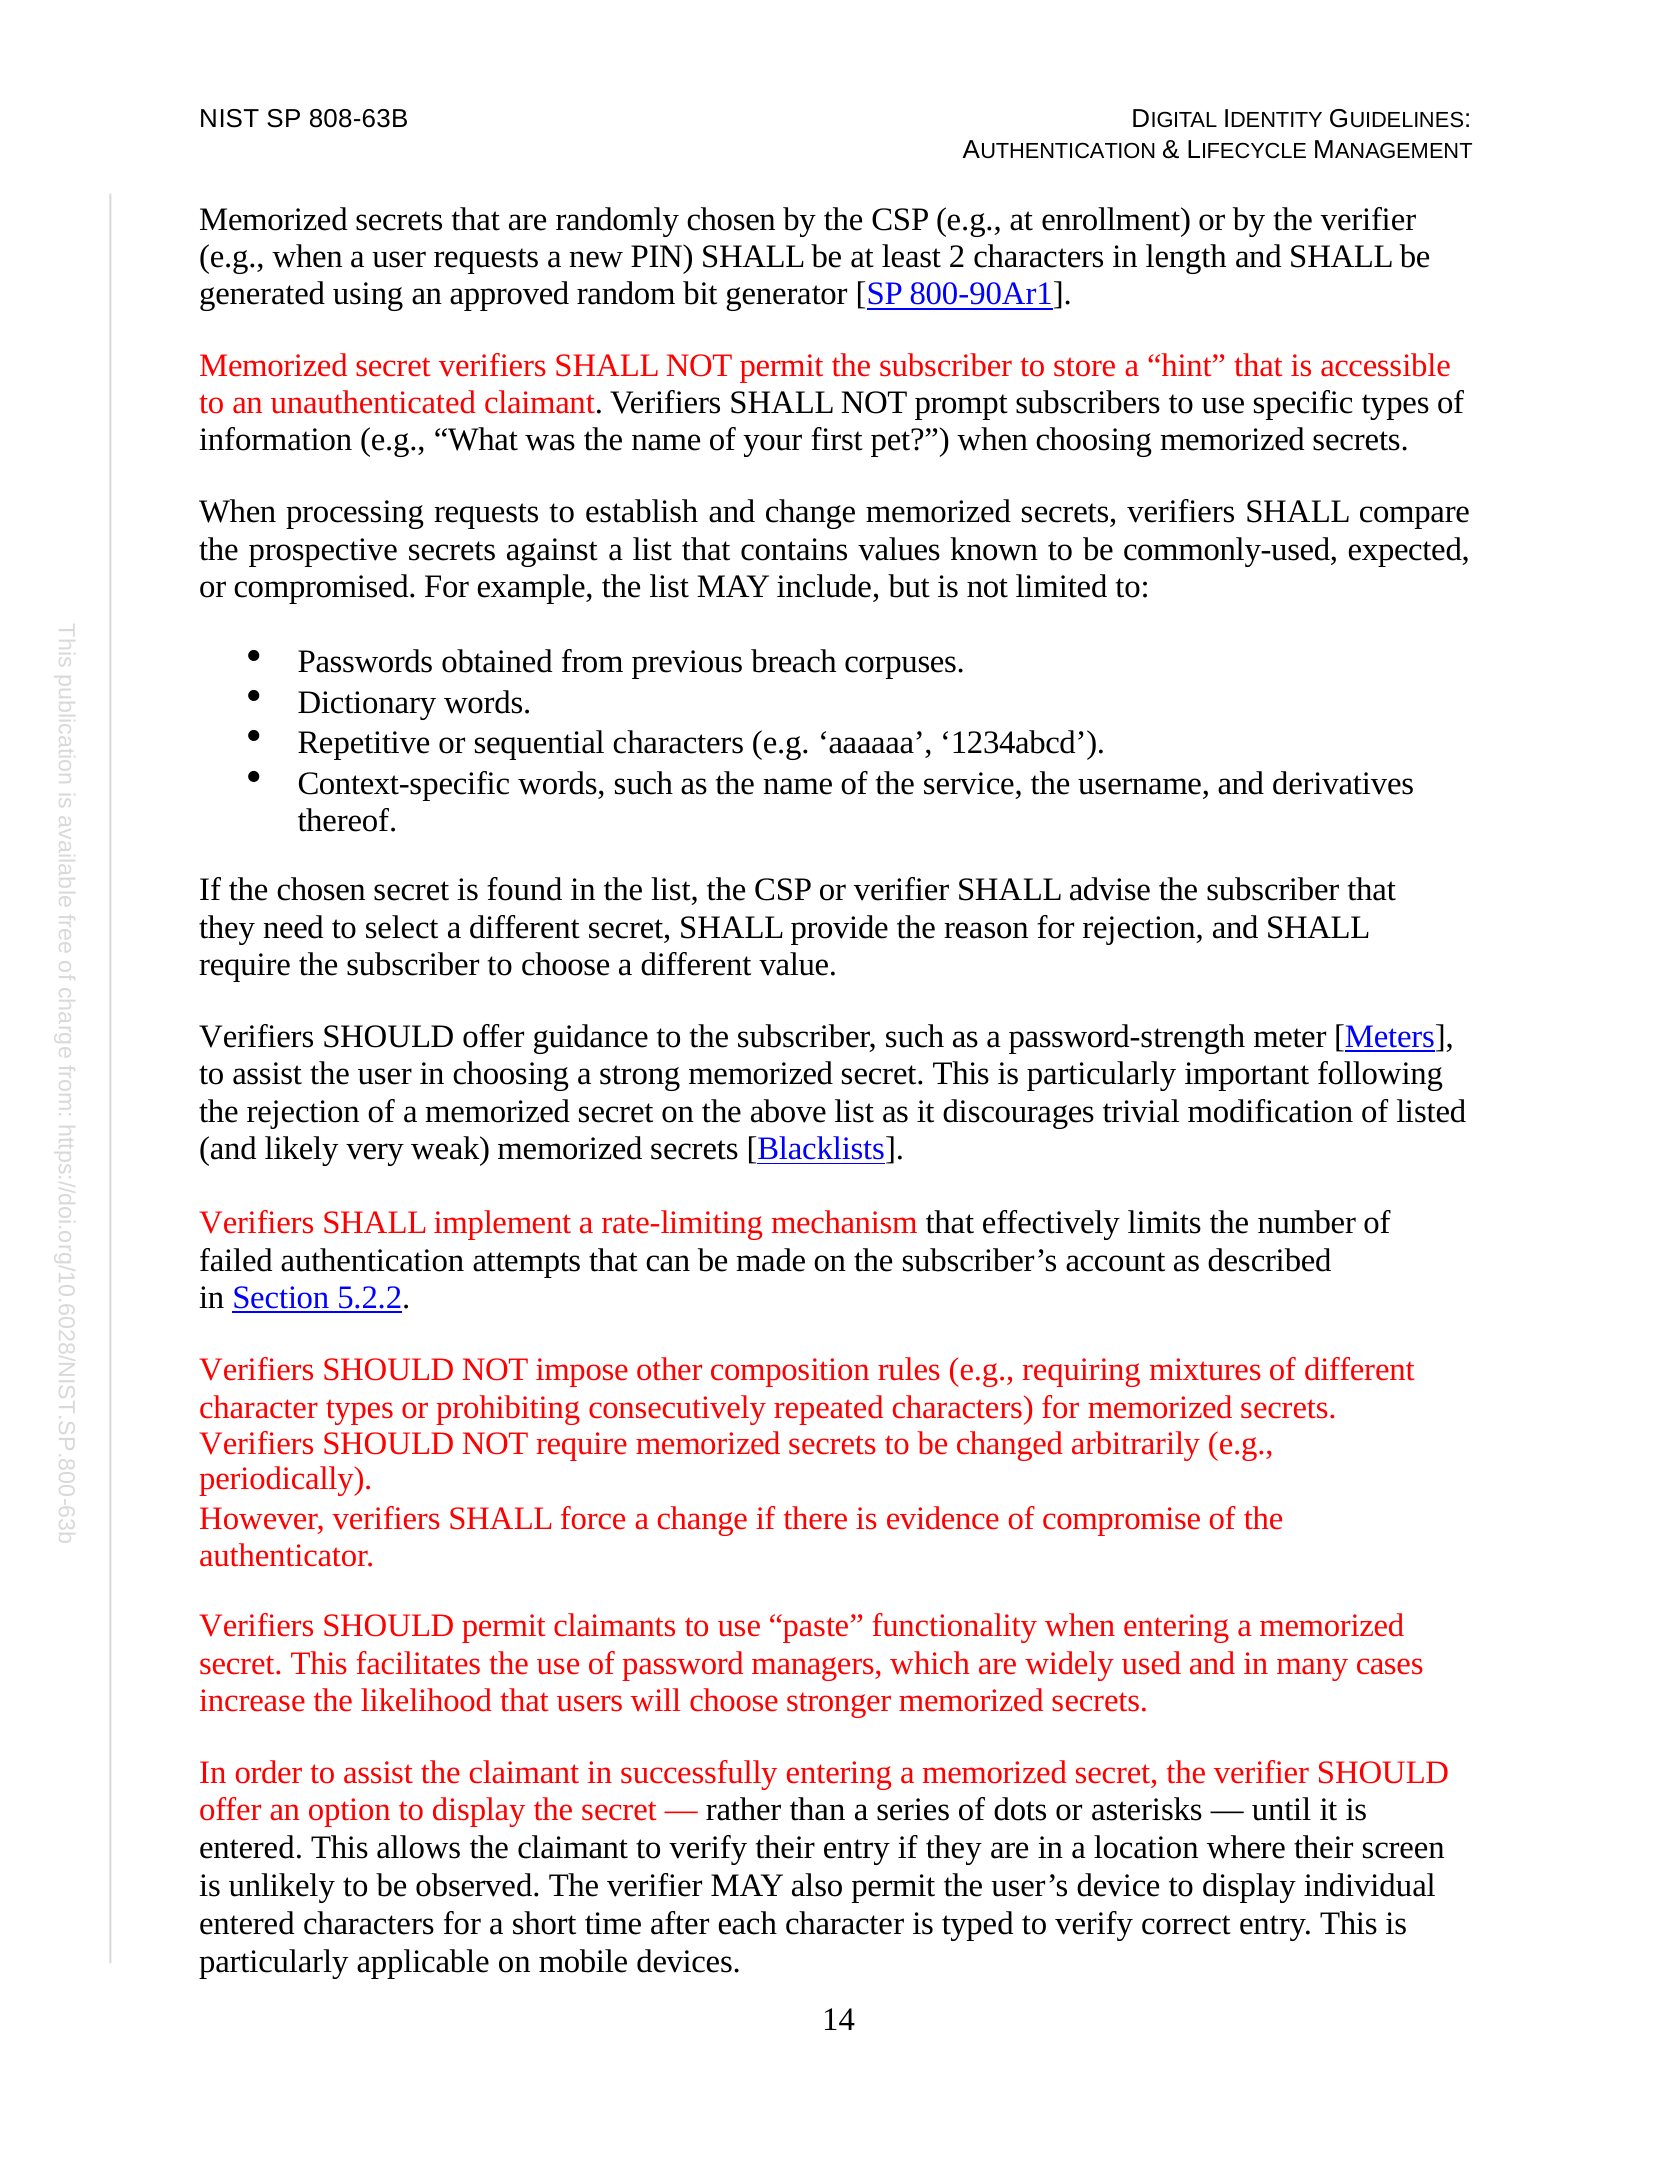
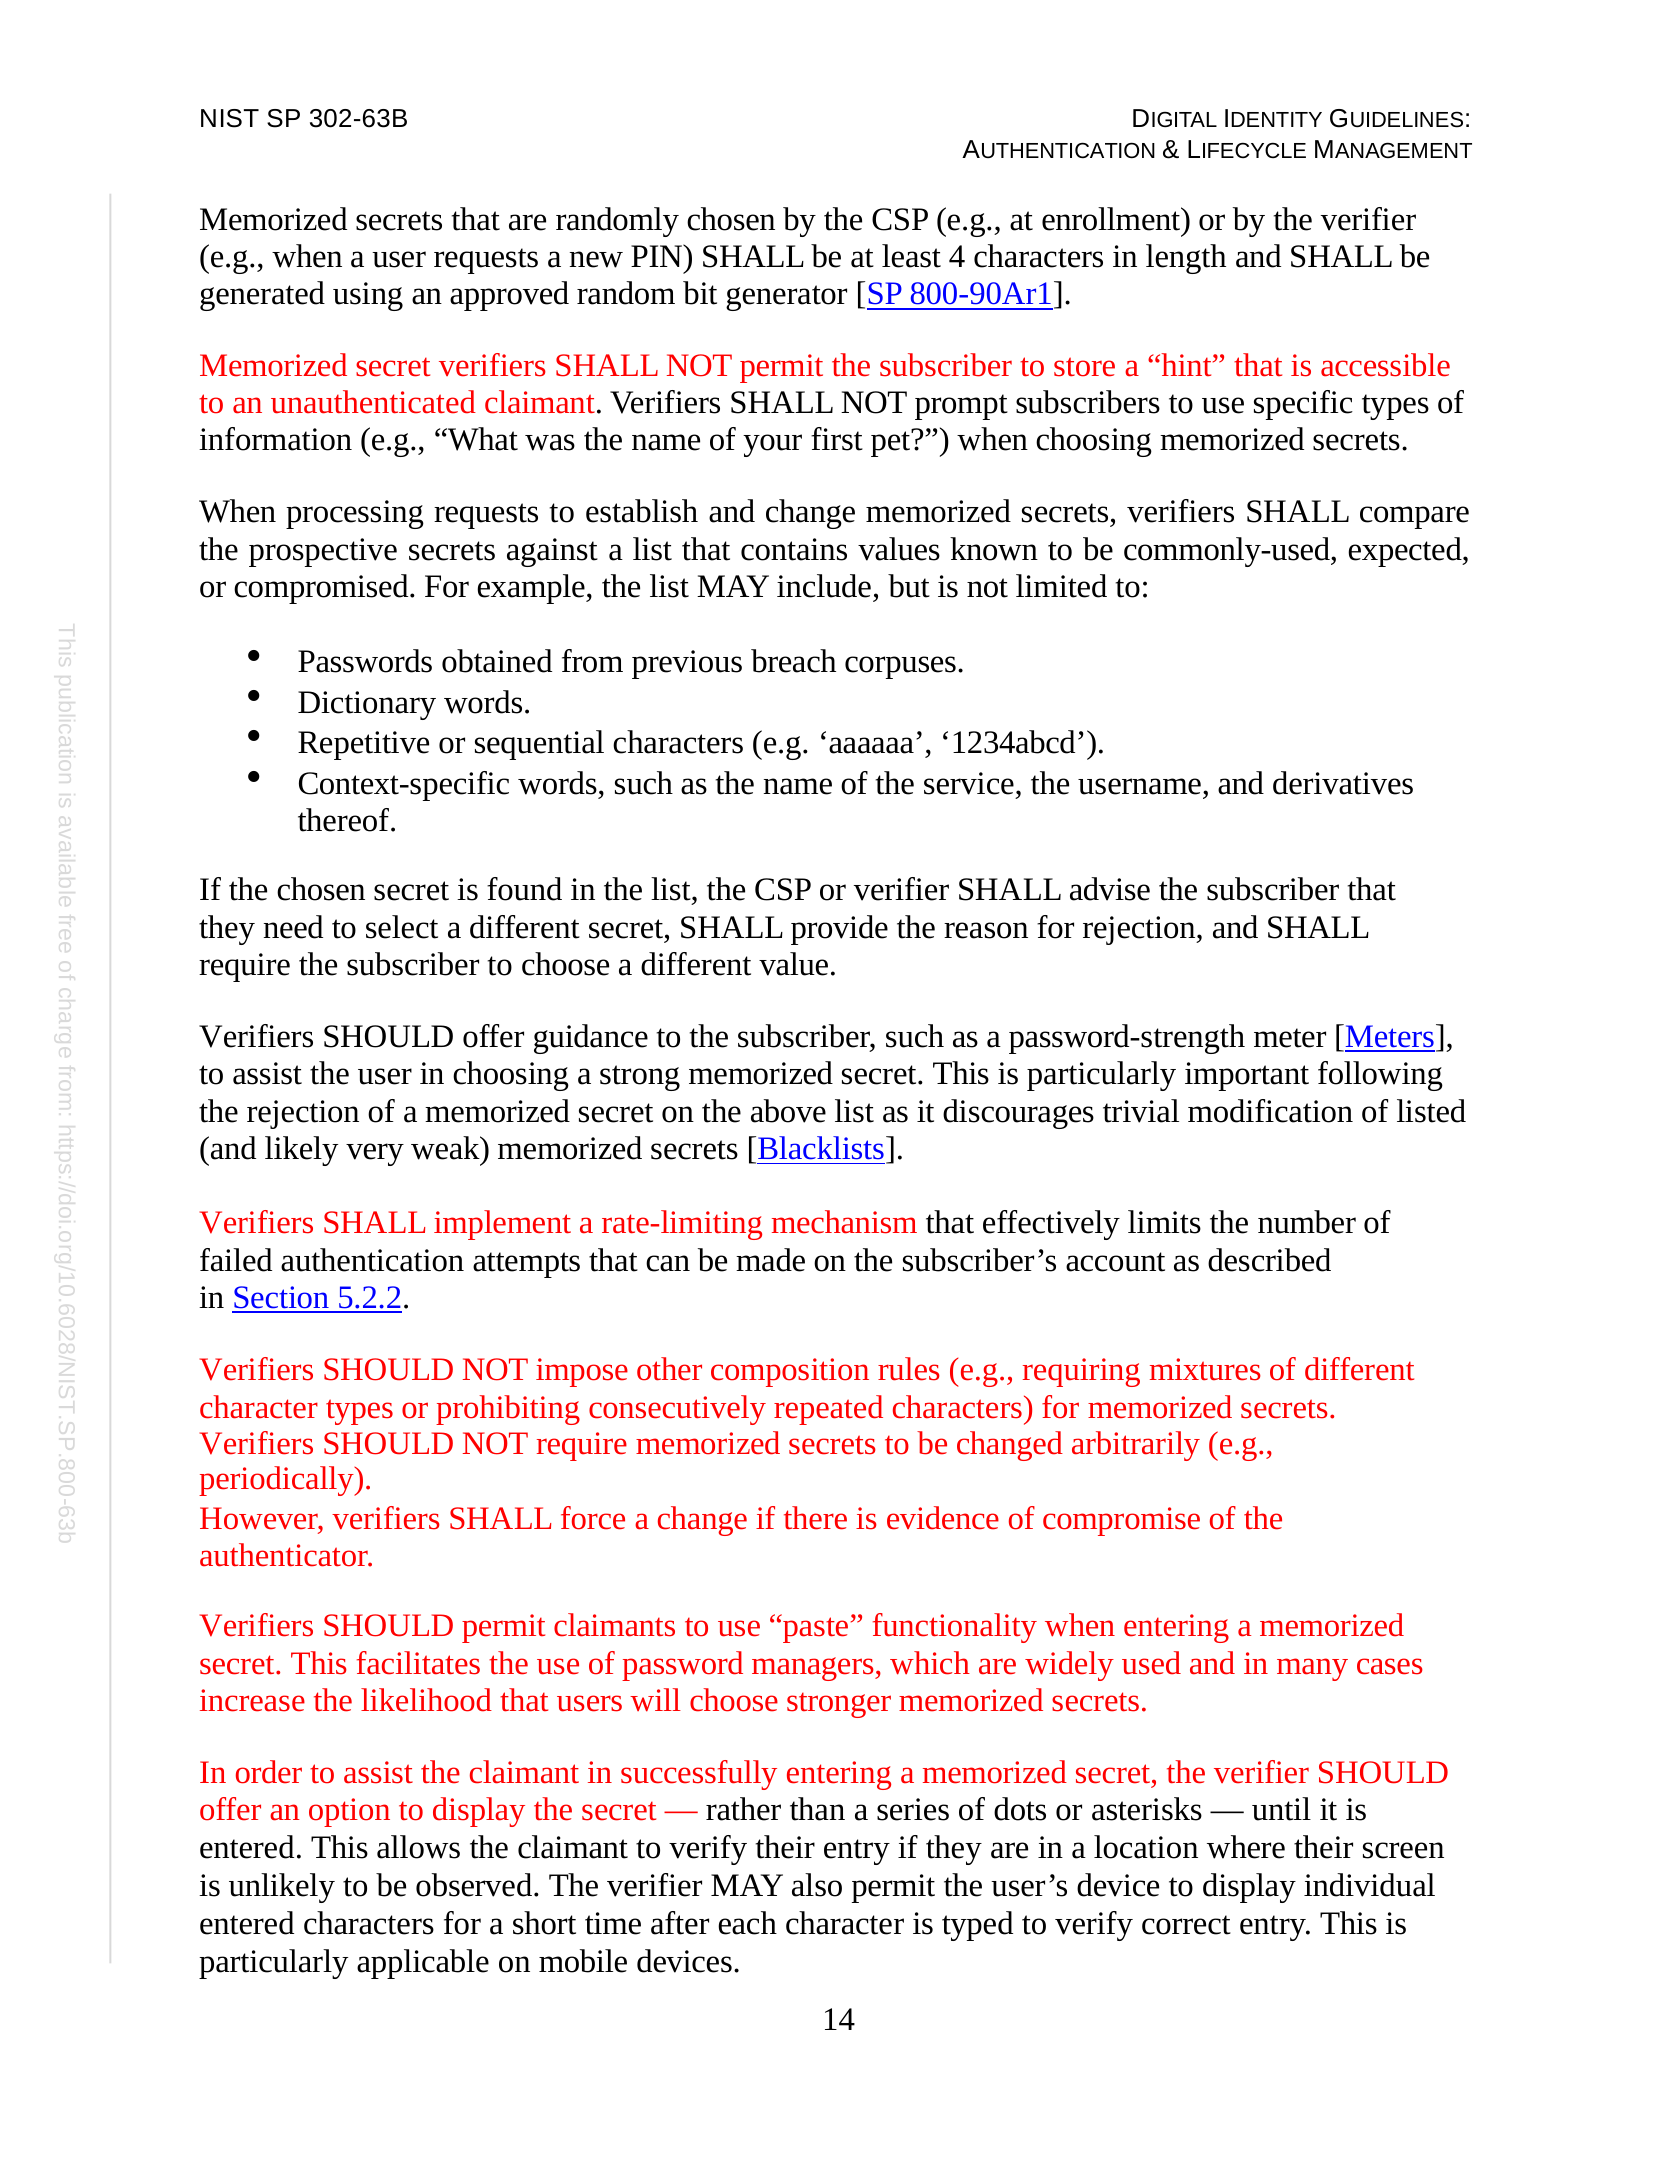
808-63B: 808-63B -> 302-63B (359, 119)
least 2: 2 -> 4 (957, 257)
